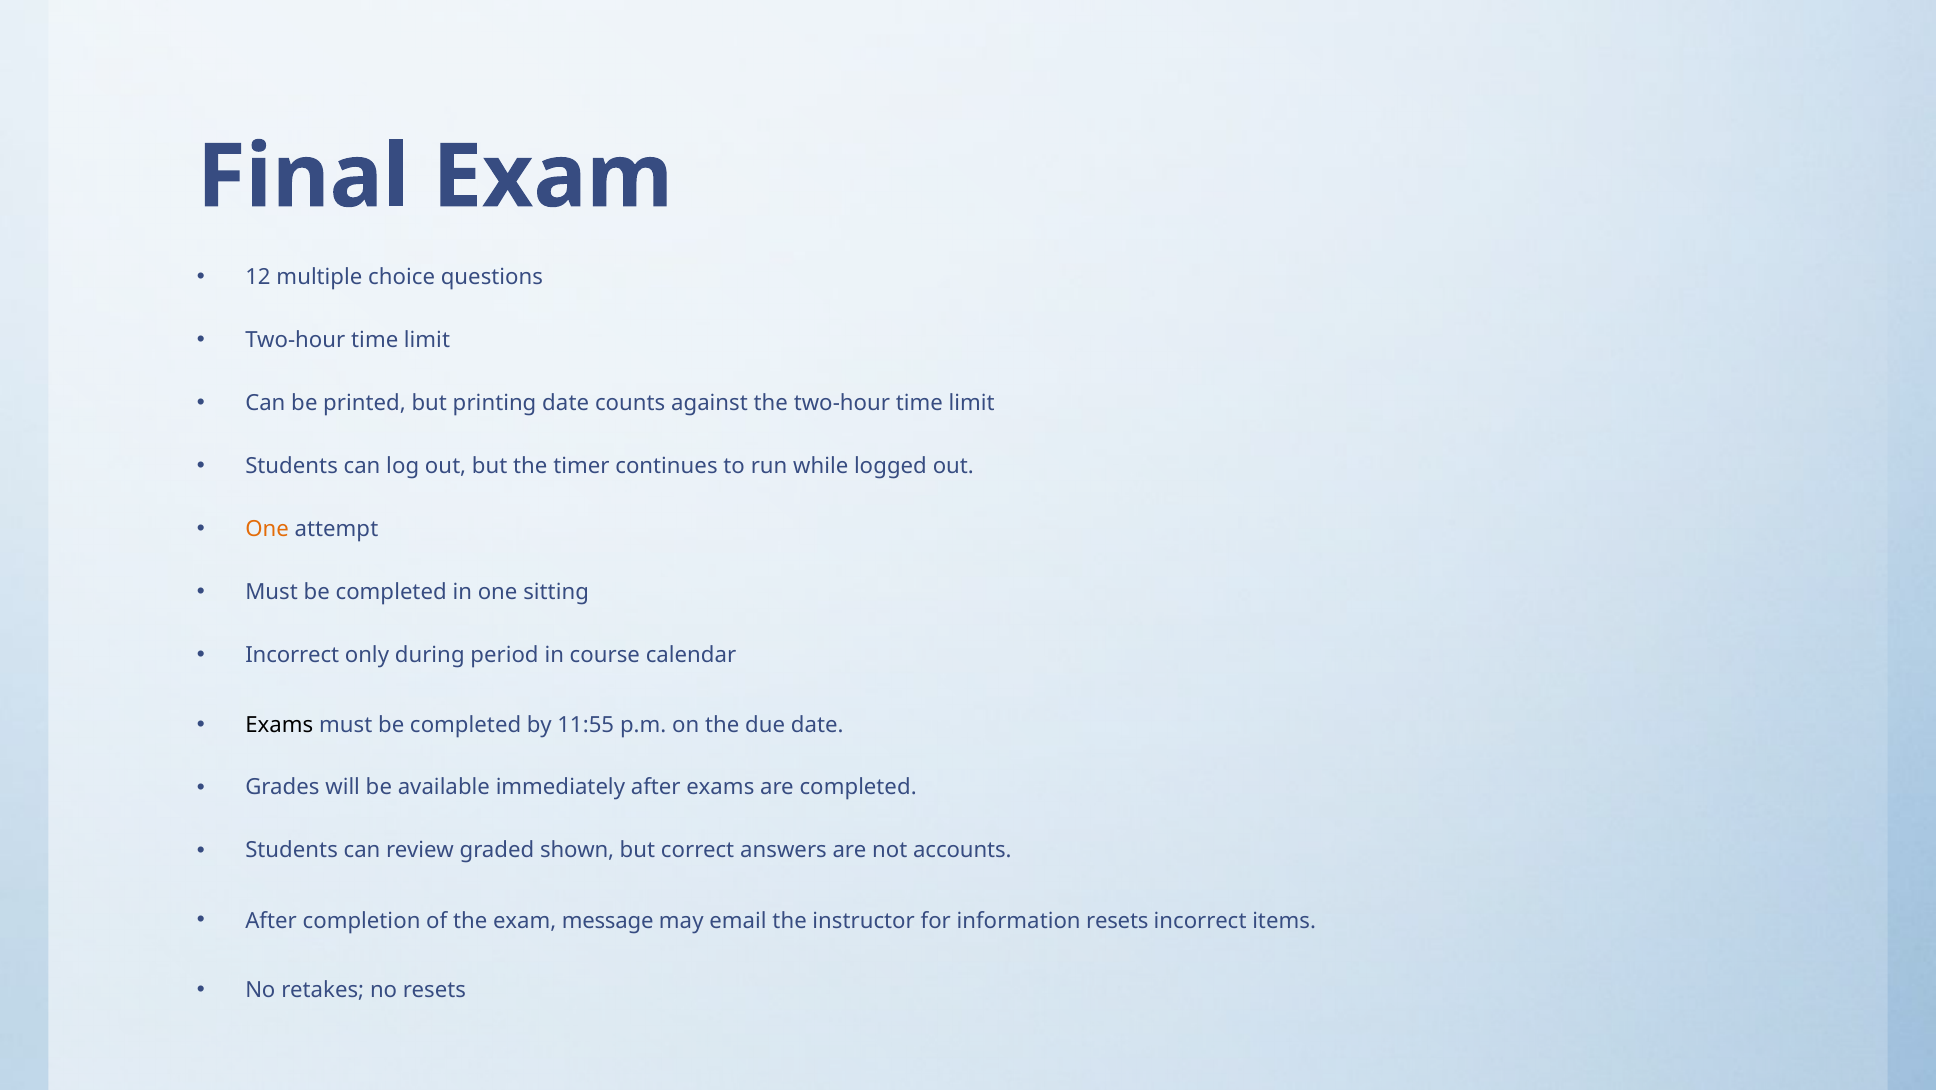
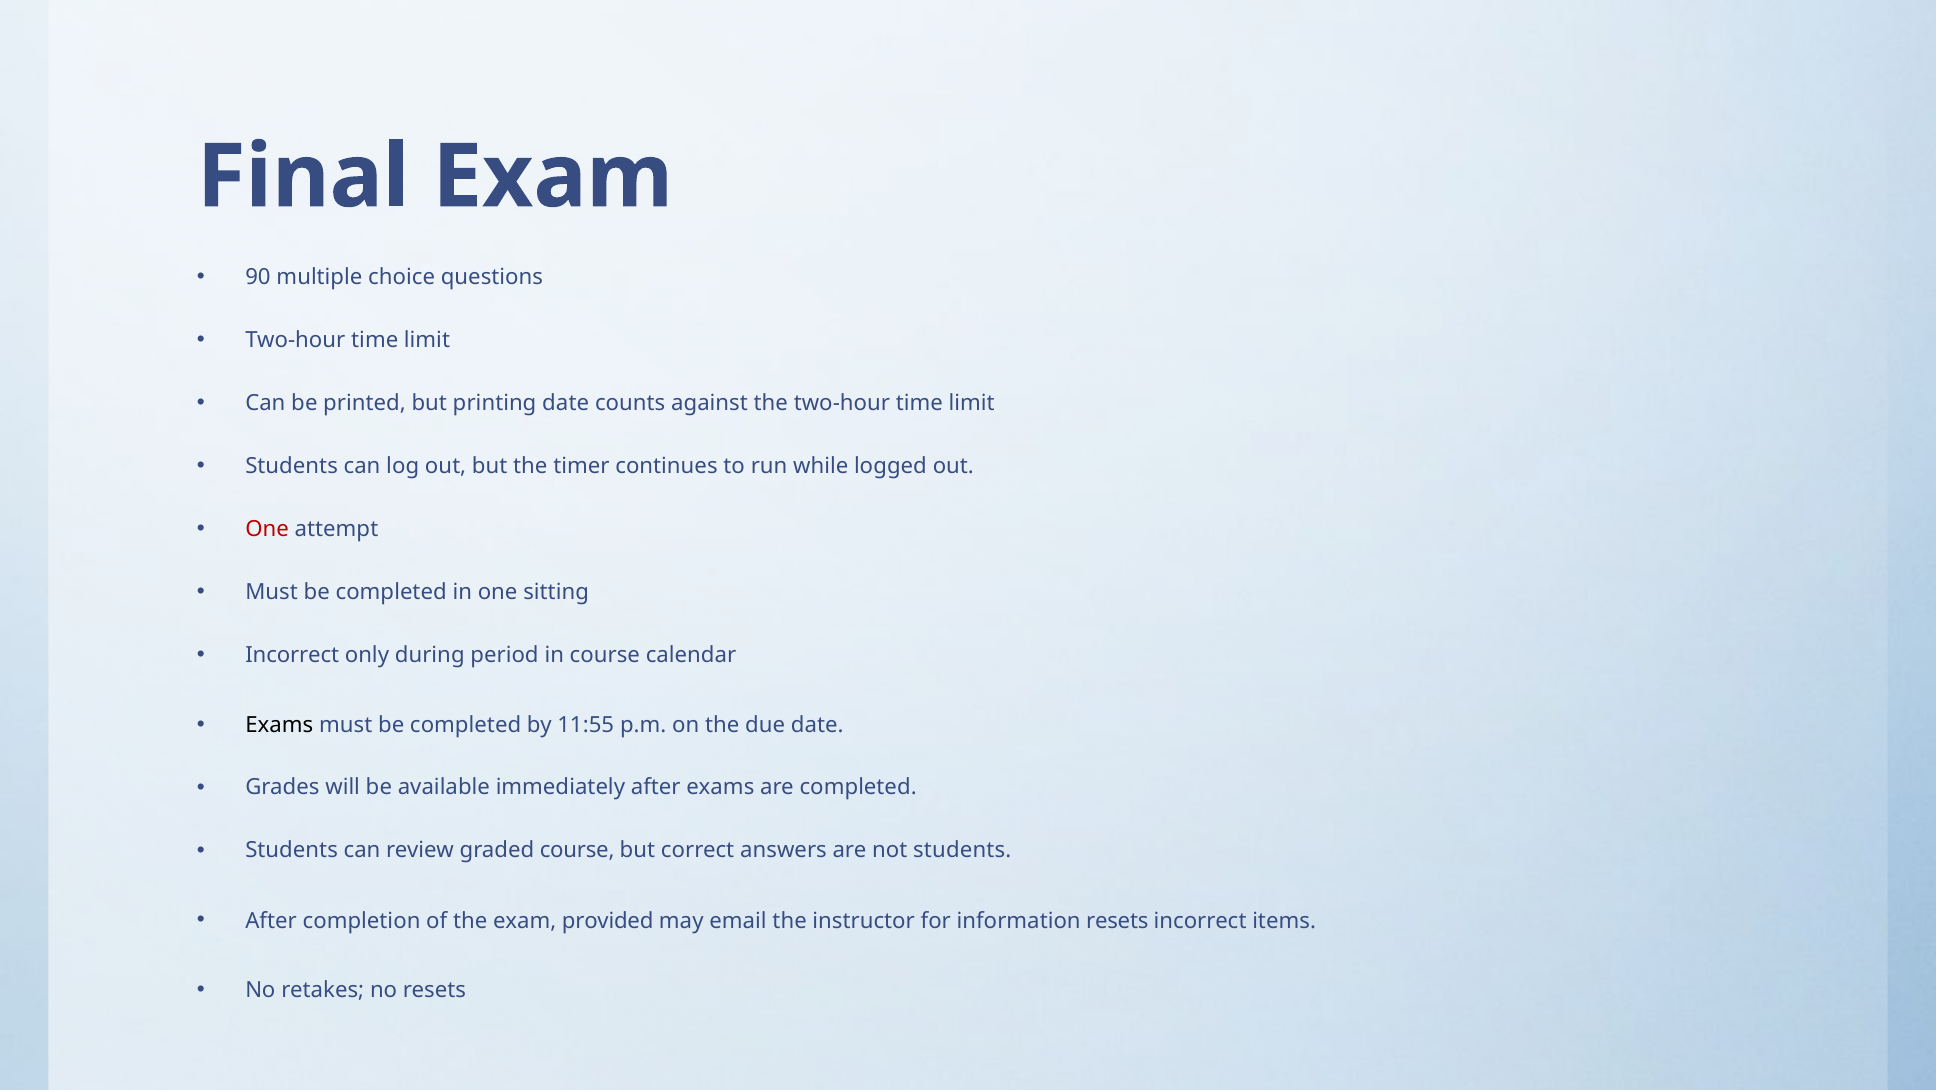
12: 12 -> 90 (258, 277)
One colour: orange -> red (267, 529)
graded shown: shown -> course (577, 850)
not accounts: accounts -> students (962, 850)
message: message -> provided (608, 920)
